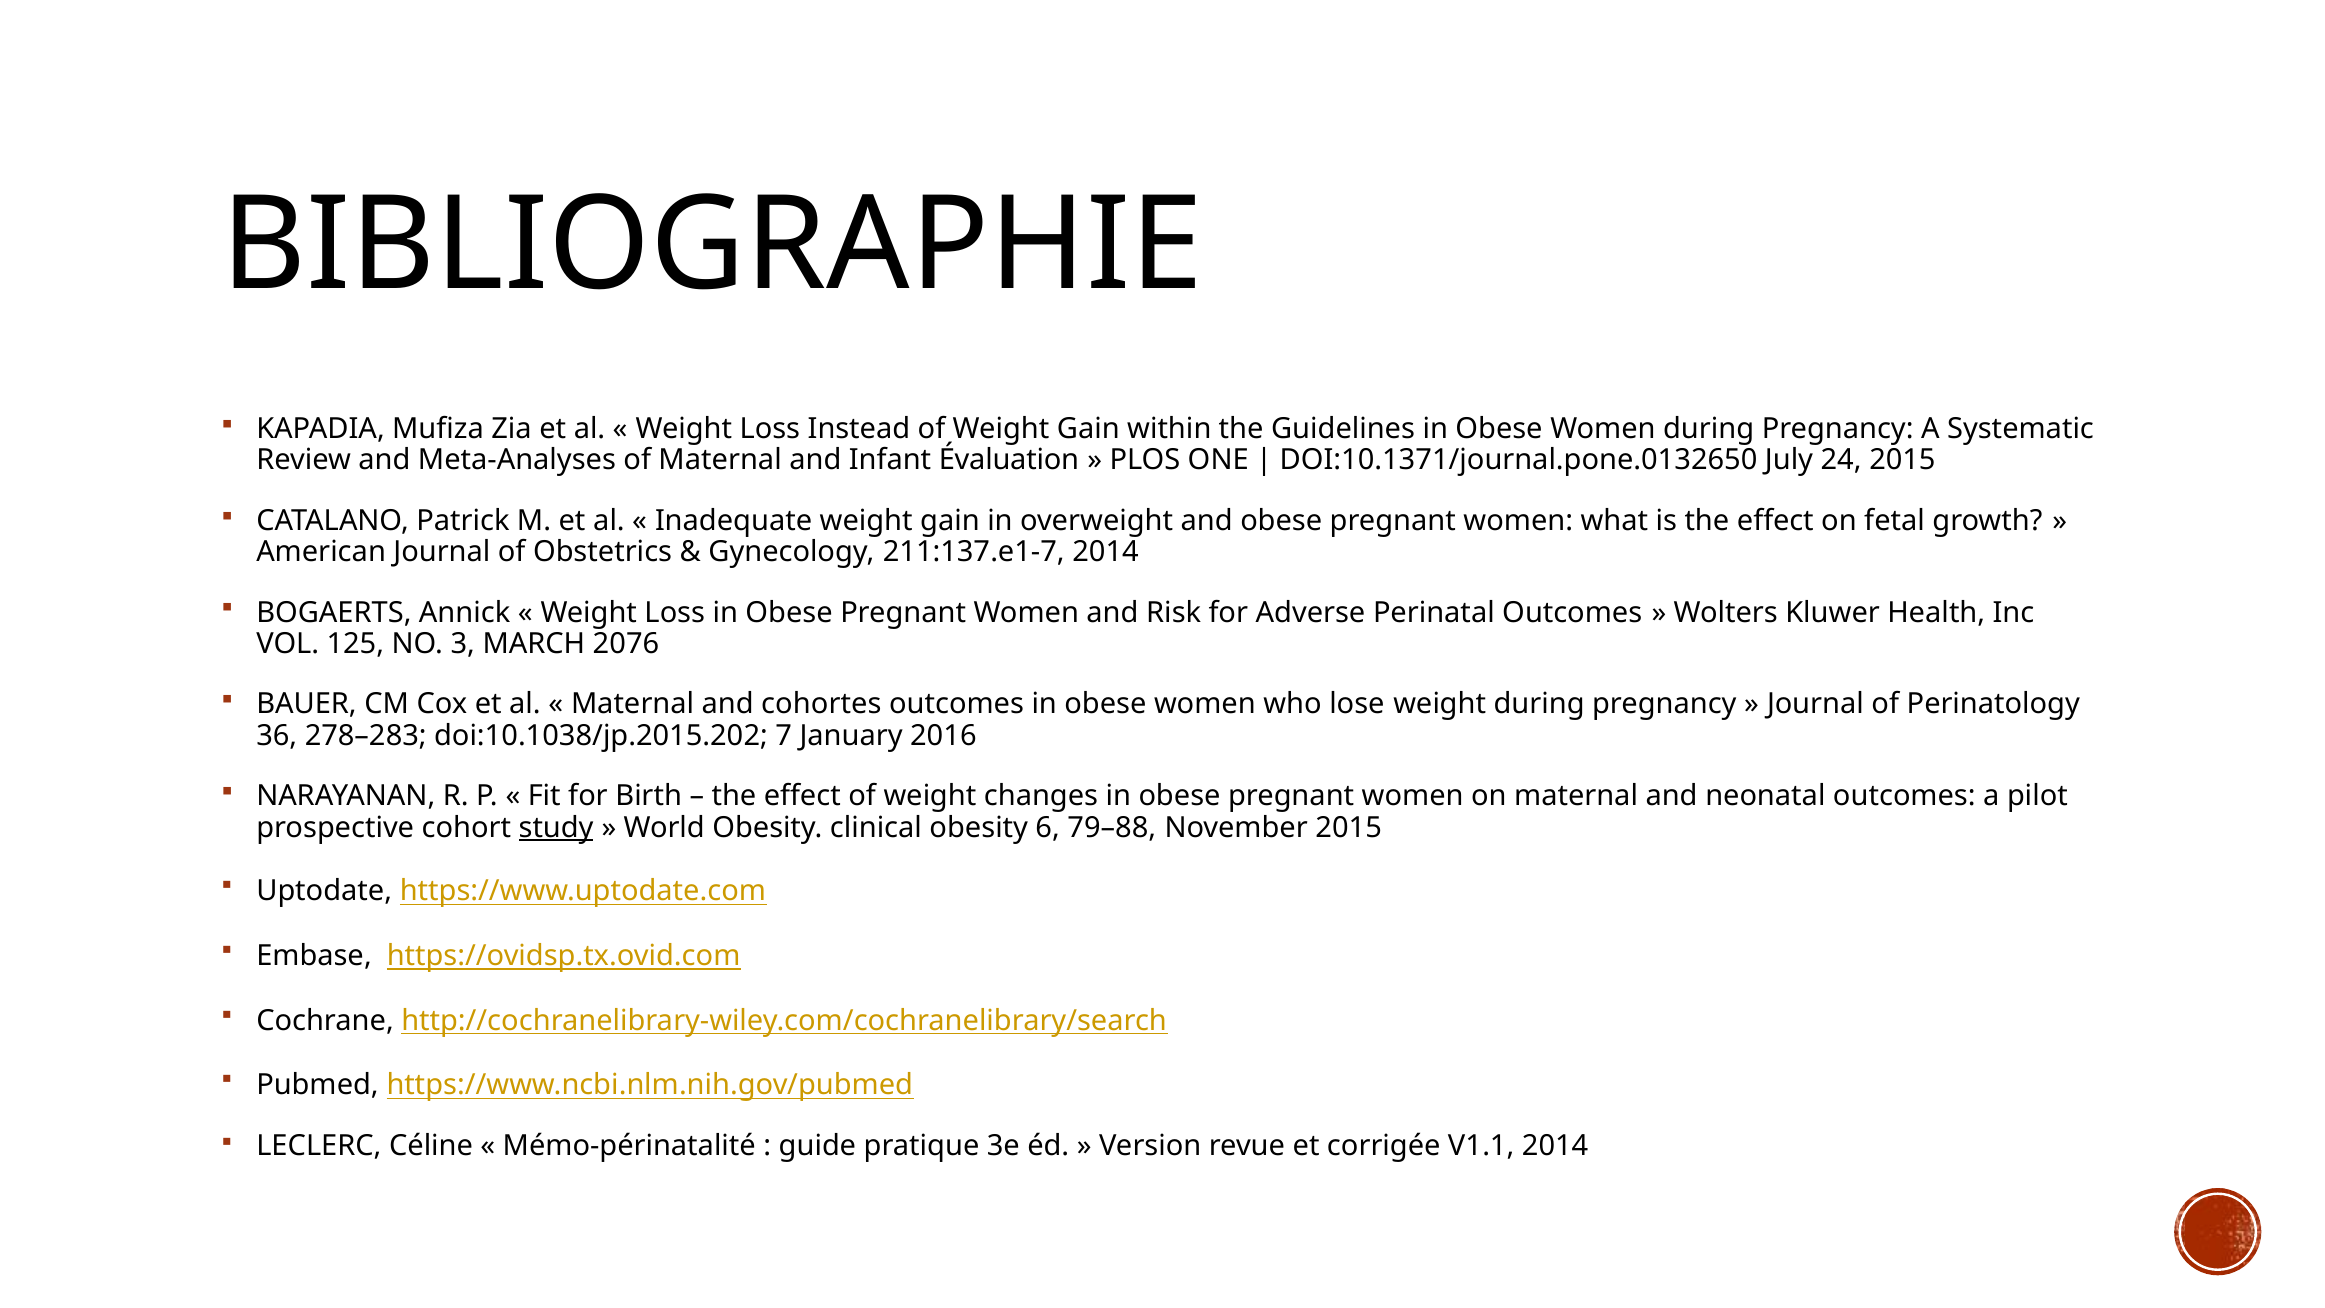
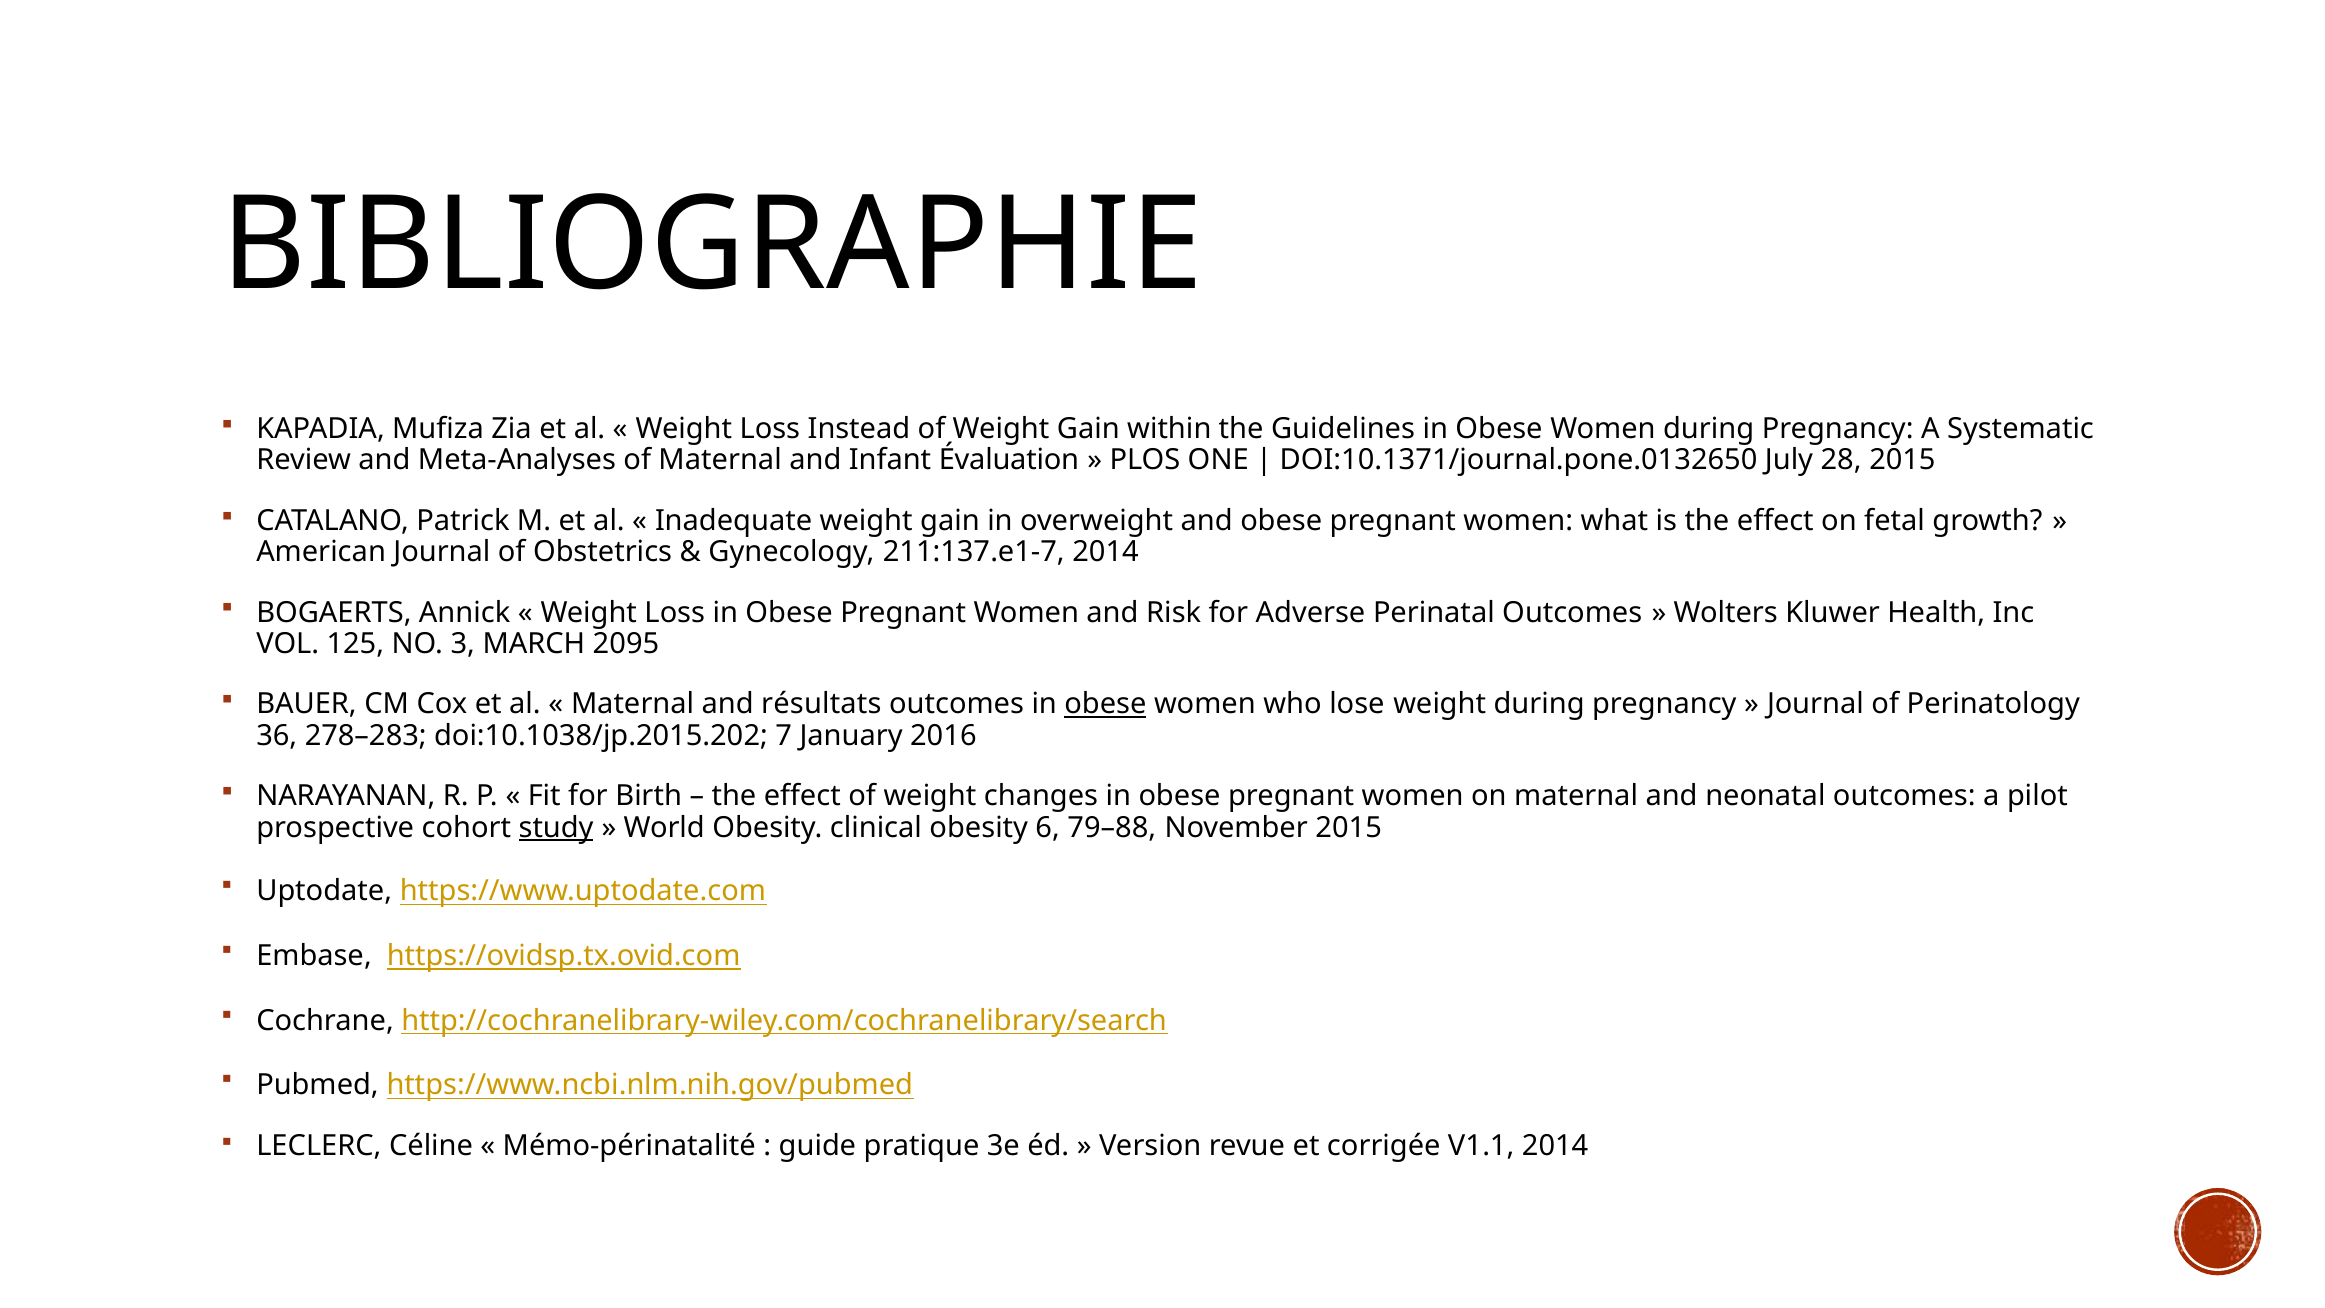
24: 24 -> 28 (1841, 460)
2076: 2076 -> 2095 (626, 644)
cohortes: cohortes -> résultats (821, 704)
obese underline: none -> present (1105, 704)
